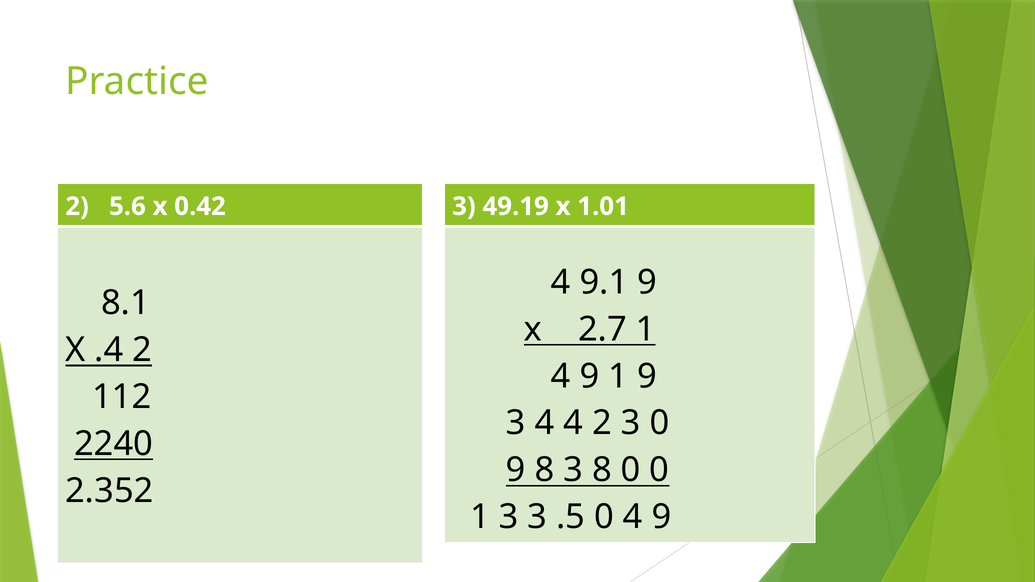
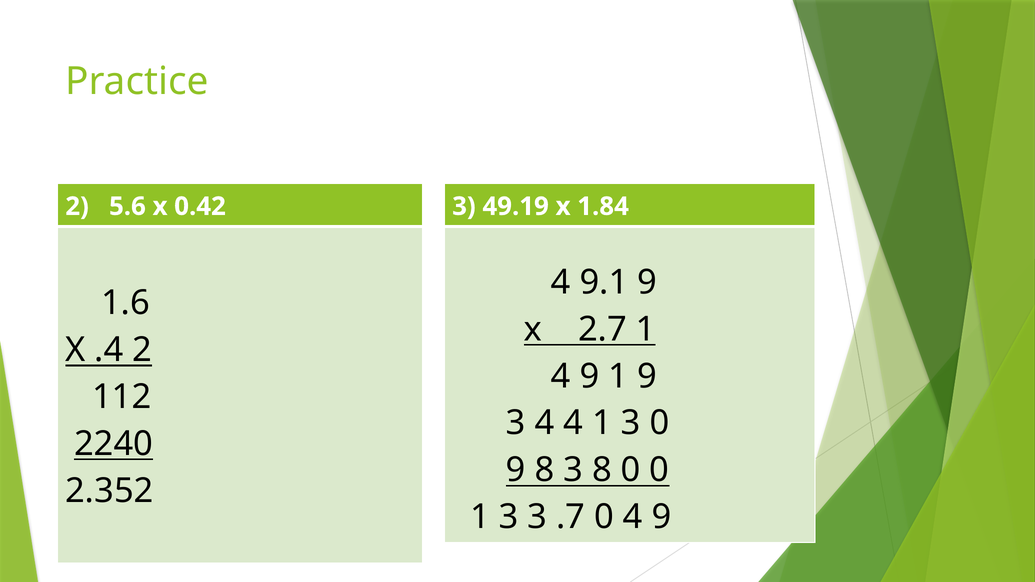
1.01: 1.01 -> 1.84 (603, 206)
8.1: 8.1 -> 1.6 (126, 303)
4 2: 2 -> 1 (602, 423)
.5: .5 -> .7 (571, 517)
